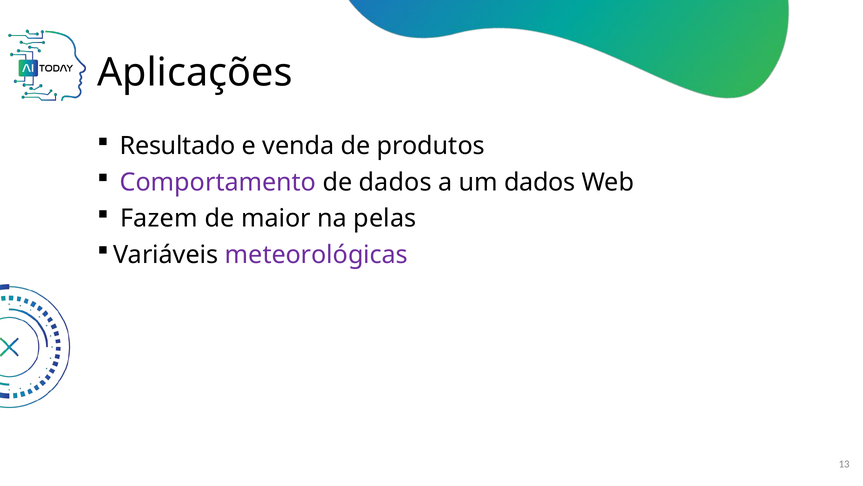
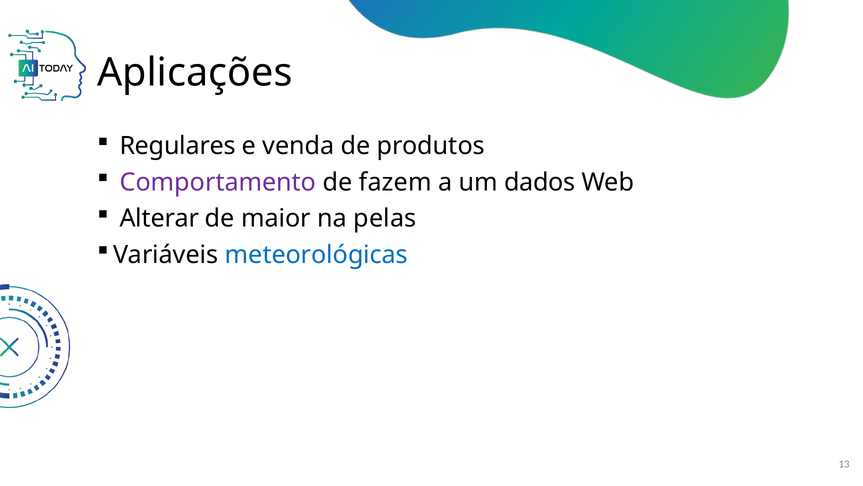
Resultado: Resultado -> Regulares (178, 146)
de dados: dados -> fazem (395, 182)
Fazem: Fazem -> Alterar (159, 218)
meteorológicas colour: purple -> blue (316, 254)
